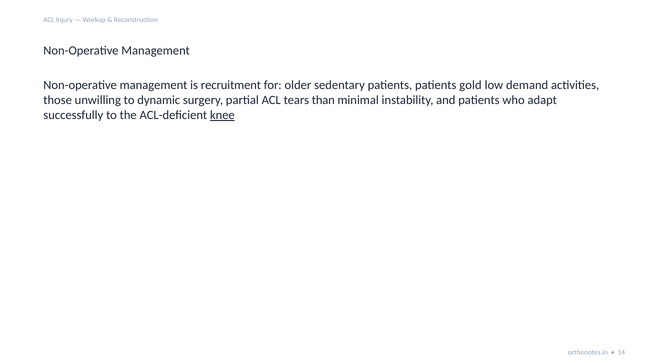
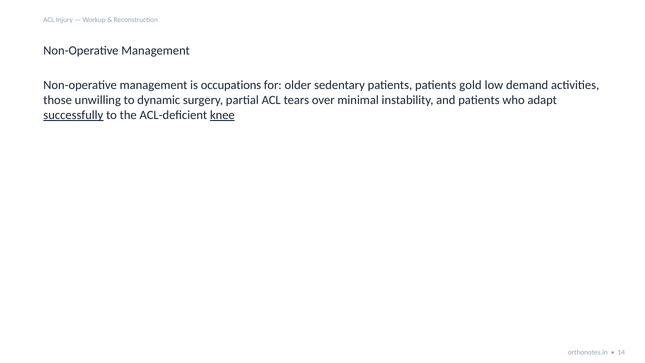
recruitment: recruitment -> occupations (231, 85)
than: than -> over (323, 100)
successfully underline: none -> present (73, 115)
